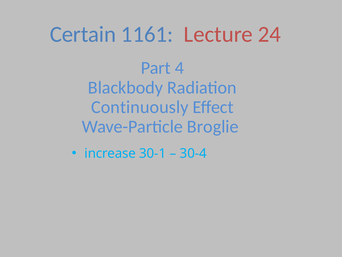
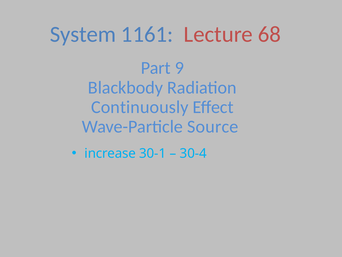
Certain: Certain -> System (83, 34)
24: 24 -> 68 (269, 34)
4: 4 -> 9 (179, 68)
Broglie: Broglie -> Source (213, 126)
